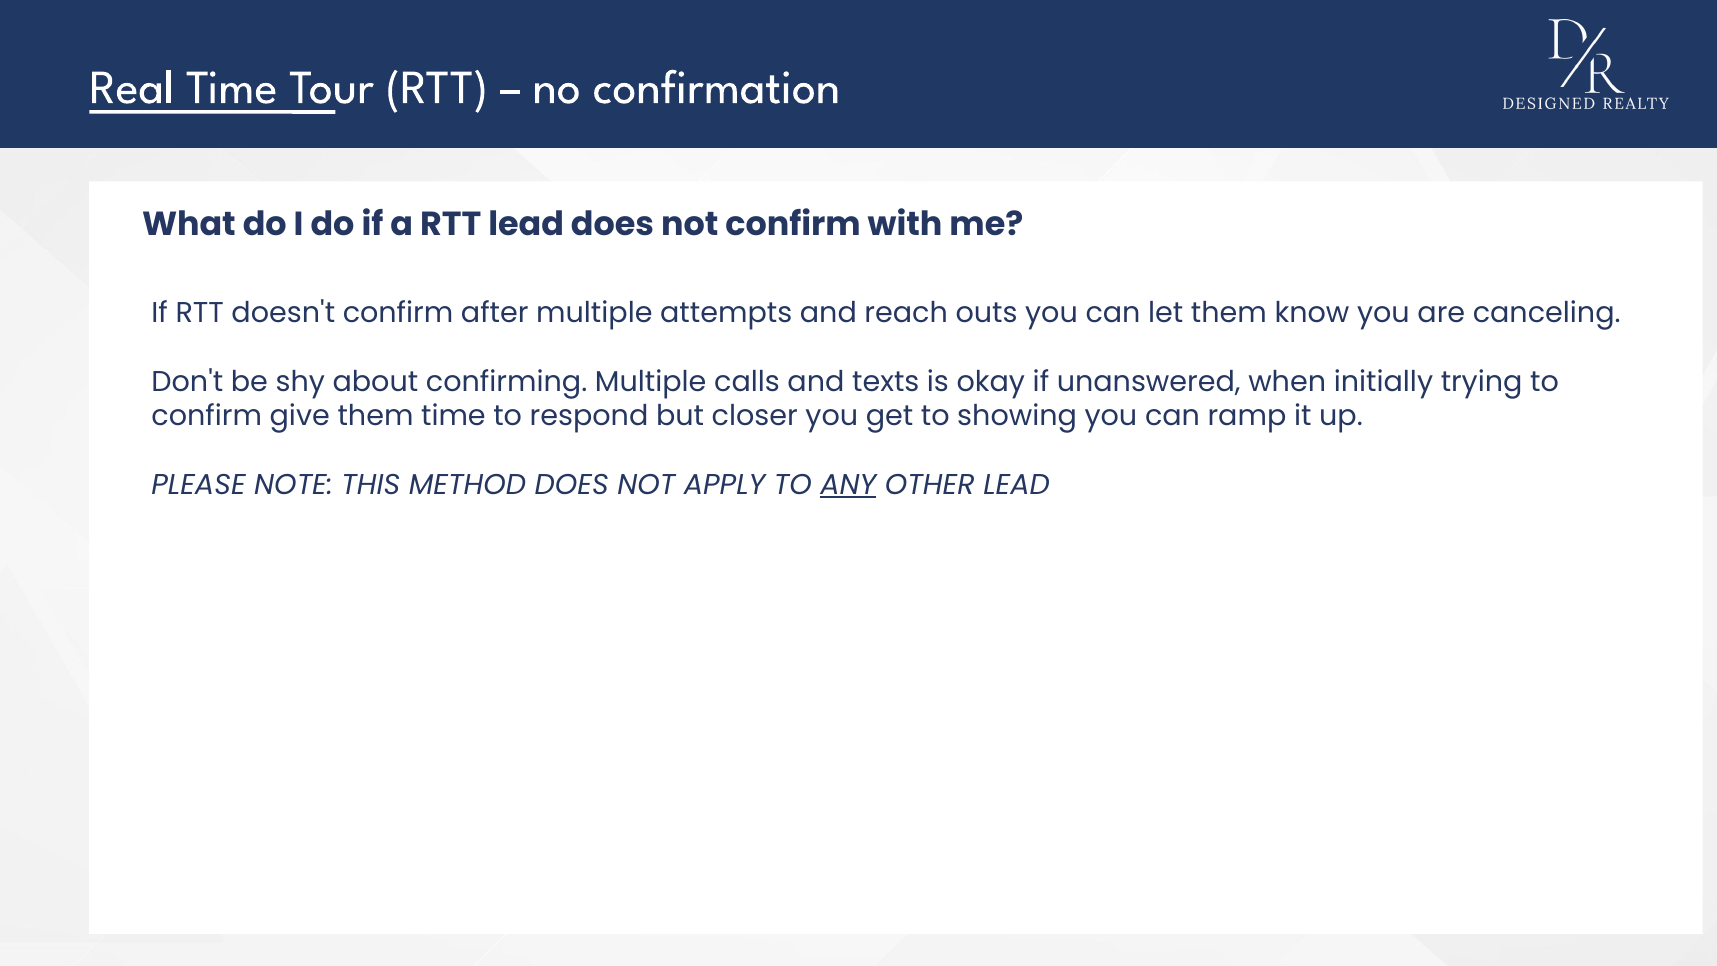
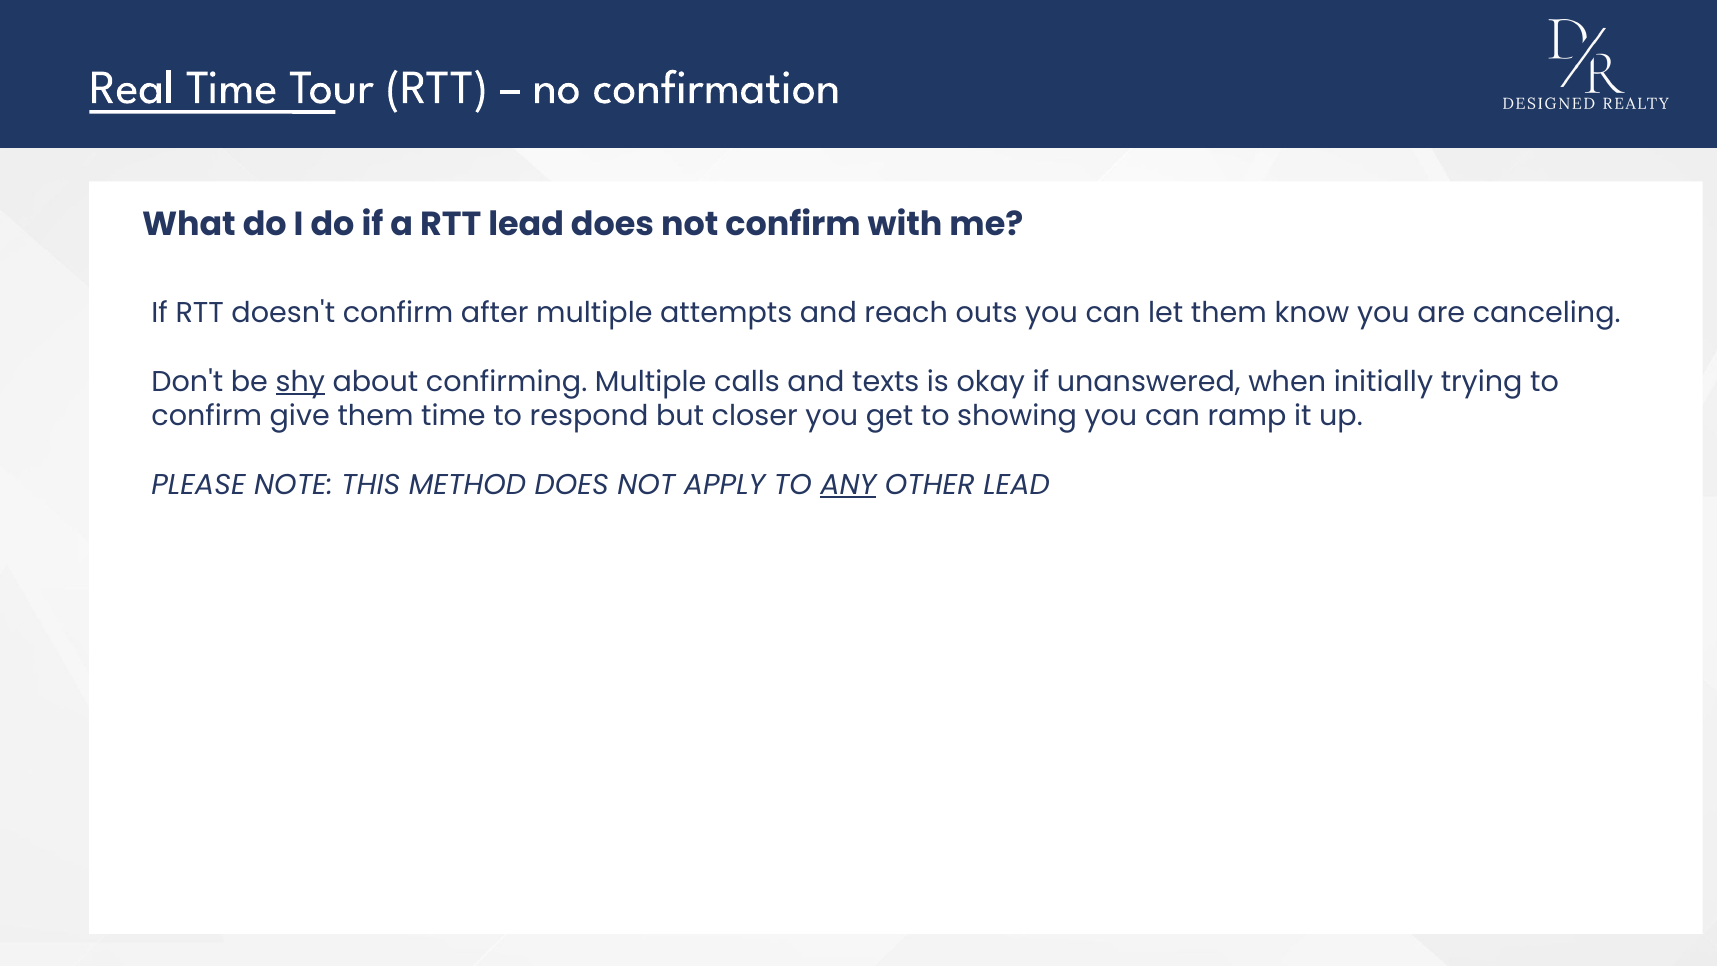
shy underline: none -> present (300, 382)
